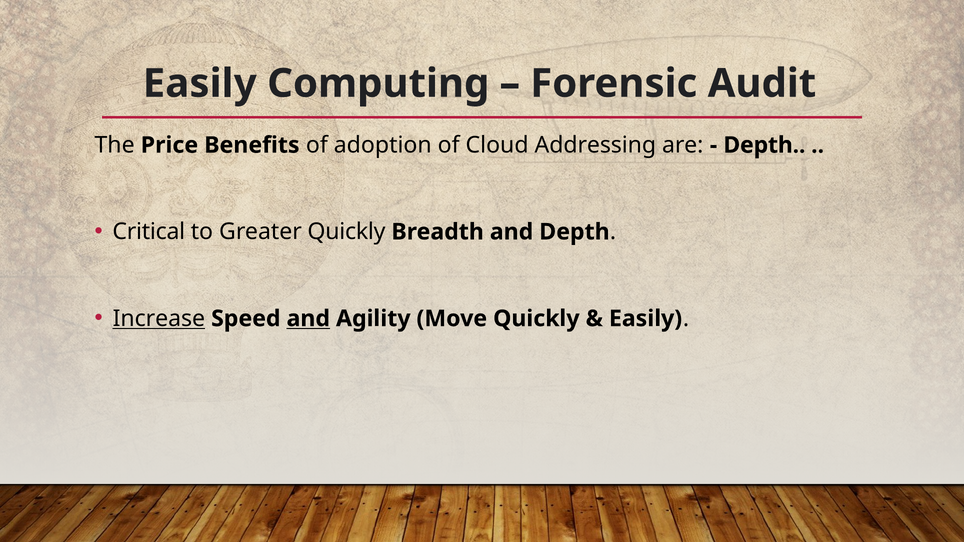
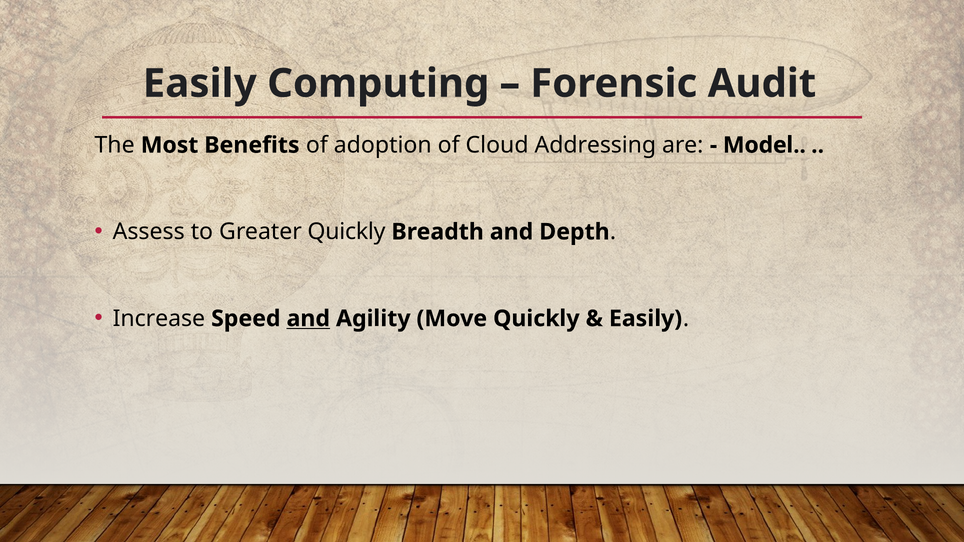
Price: Price -> Most (169, 145)
Depth: Depth -> Model (764, 145)
Critical: Critical -> Assess (149, 232)
Increase underline: present -> none (159, 319)
